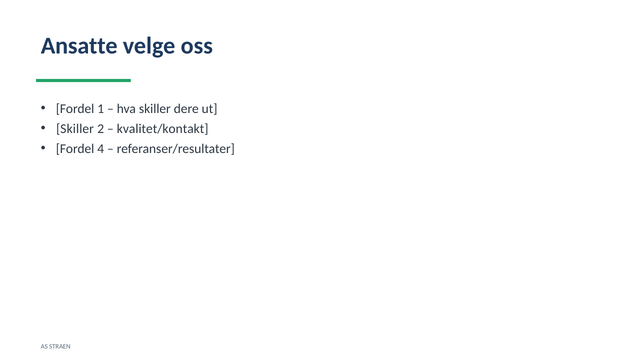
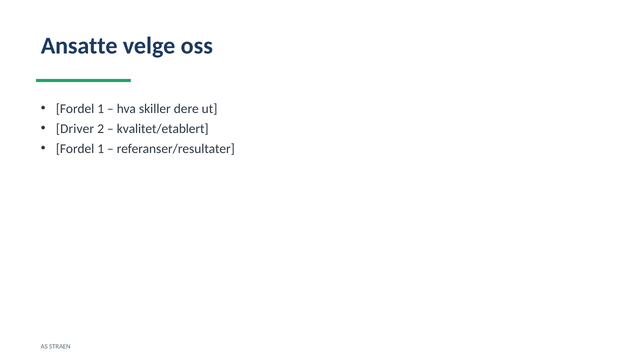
Skiller: Skiller -> Driver (75, 129)
kvalitet/kontakt: kvalitet/kontakt -> kvalitet/etablert (163, 129)
4: 4 -> 1 (101, 149)
